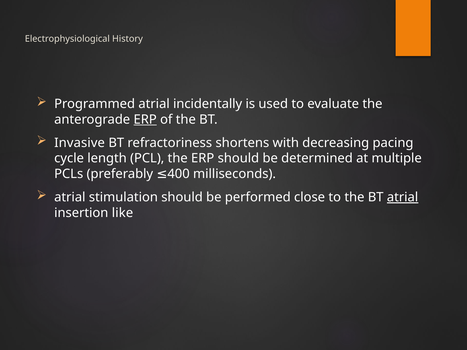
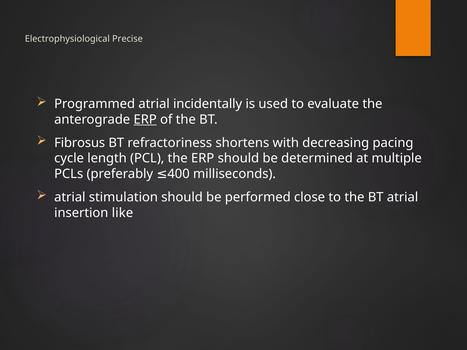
History: History -> Precise (128, 39)
Invasive: Invasive -> Fibrosus (80, 143)
atrial underline: present -> none (403, 197)
